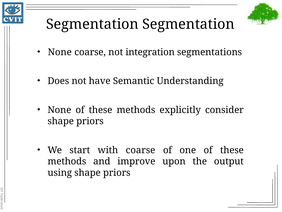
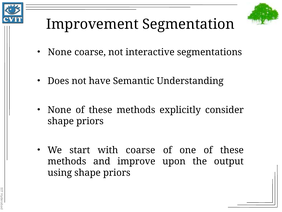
Segmentation: Segmentation -> Improvement (92, 24)
integration: integration -> interactive (150, 52)
